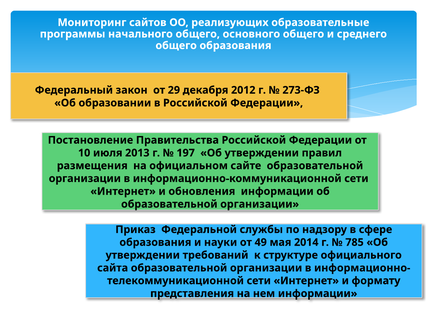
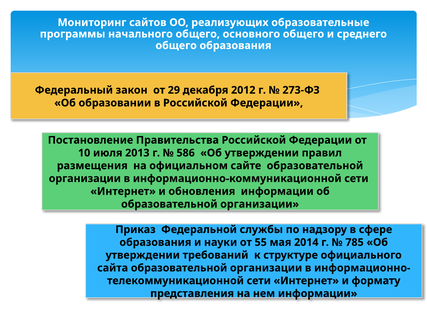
197: 197 -> 586 (186, 153)
49: 49 -> 55 (261, 243)
